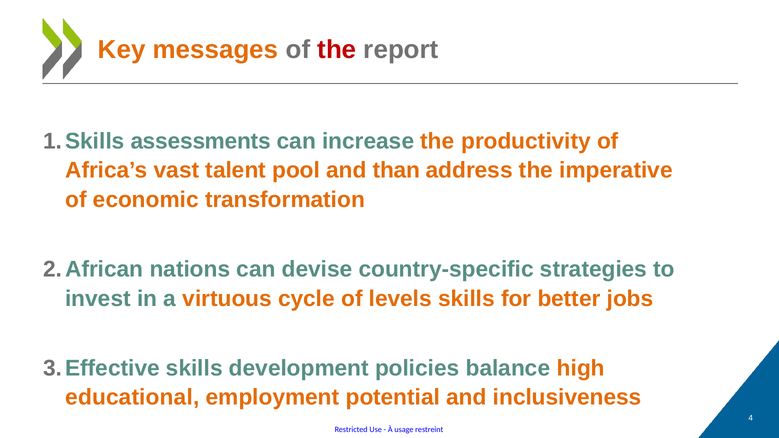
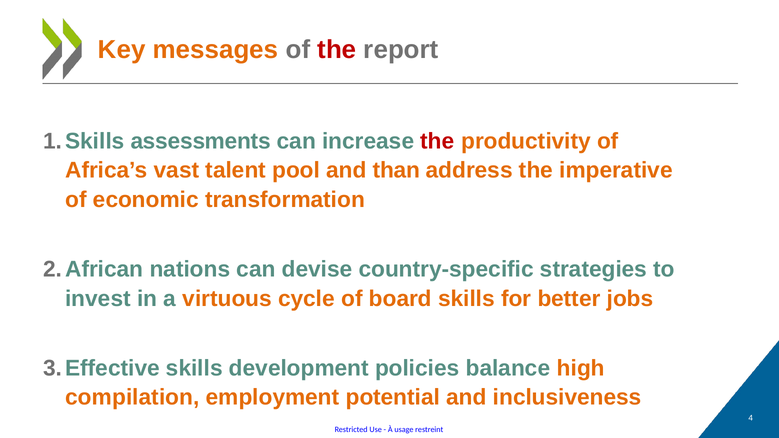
the colour: orange -> red (437, 141)
levels: levels -> board (400, 299)
educational: educational -> compilation (132, 398)
